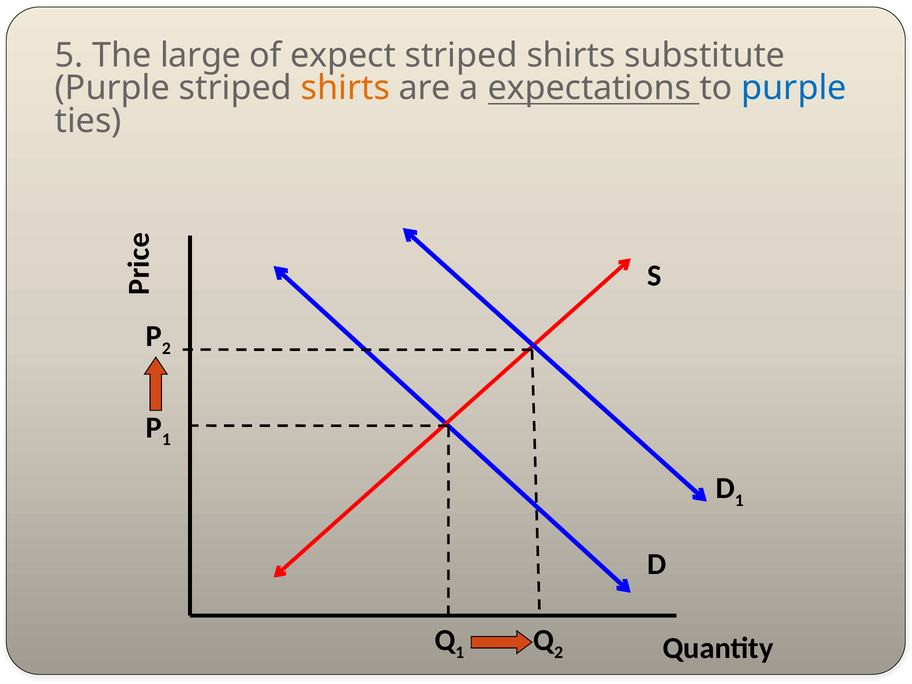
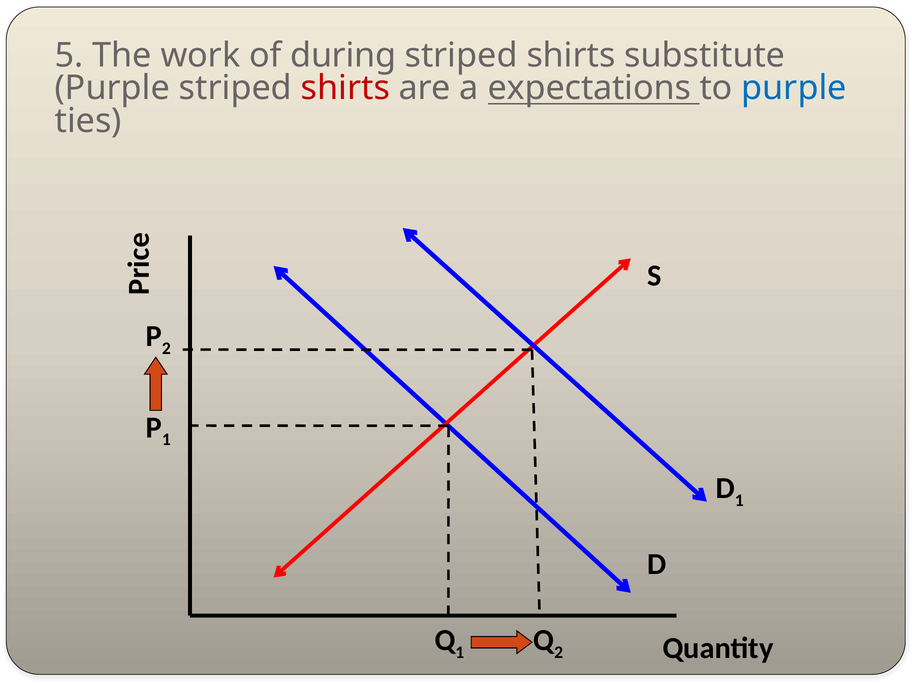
large: large -> work (200, 55)
expect: expect -> during (343, 55)
shirts colour: orange -> red (345, 88)
